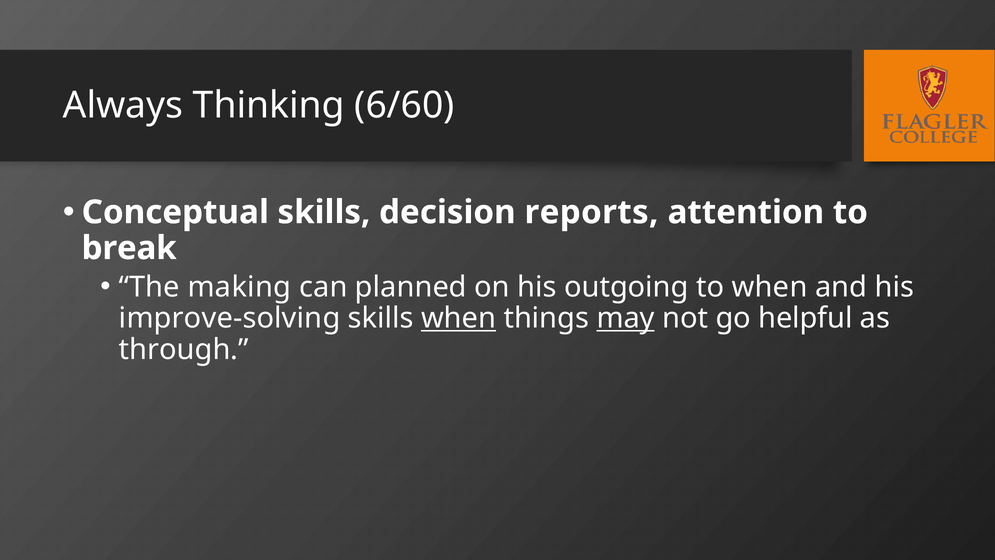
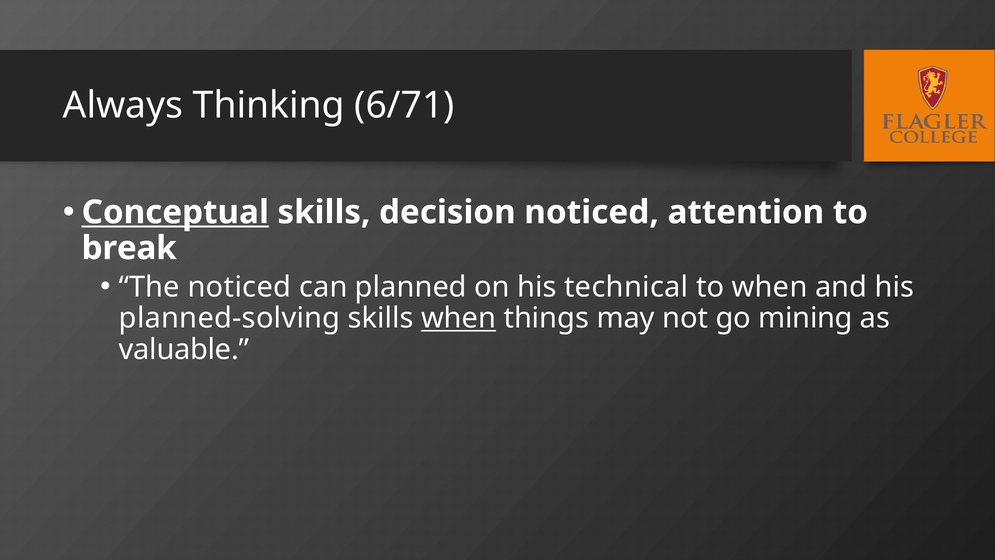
6/60: 6/60 -> 6/71 (404, 105)
Conceptual underline: none -> present (175, 212)
decision reports: reports -> noticed (592, 212)
The making: making -> noticed (239, 287)
outgoing: outgoing -> technical (626, 287)
improve-solving: improve-solving -> planned-solving (230, 318)
may underline: present -> none (626, 318)
helpful: helpful -> mining (806, 318)
through: through -> valuable (184, 349)
